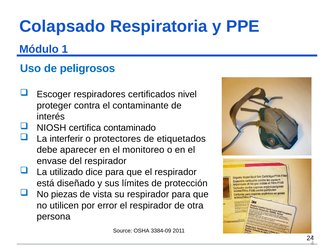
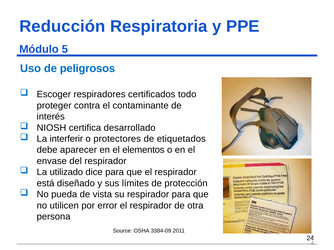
Colapsado: Colapsado -> Reducción (62, 26)
1: 1 -> 5 (65, 49)
nivel: nivel -> todo (187, 95)
contaminado: contaminado -> desarrollado (130, 128)
monitoreo: monitoreo -> elementos (143, 150)
piezas: piezas -> pueda (64, 195)
